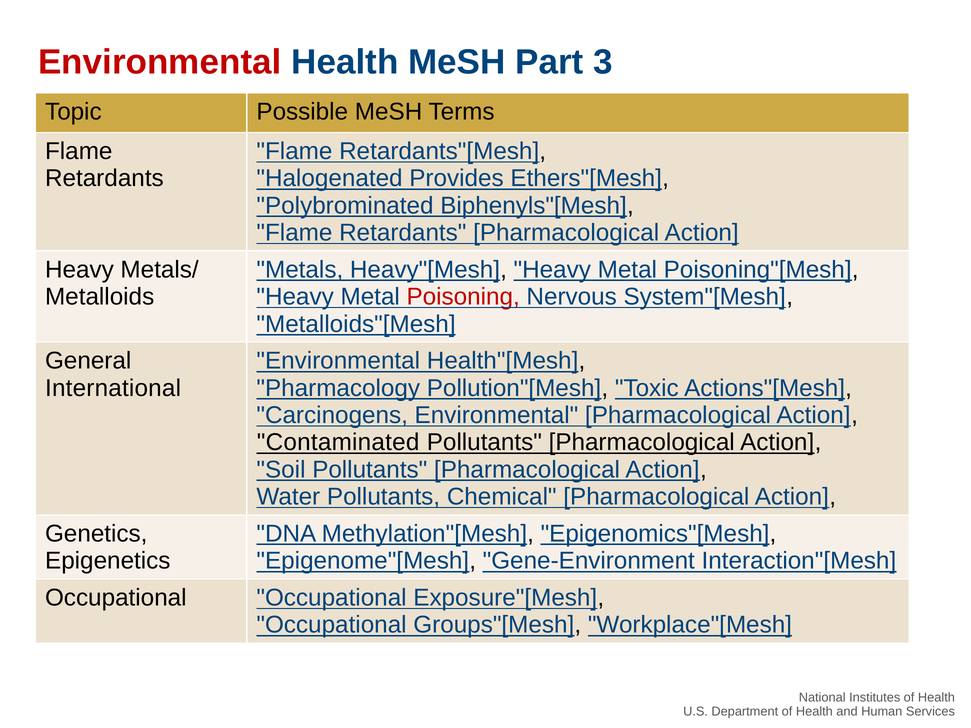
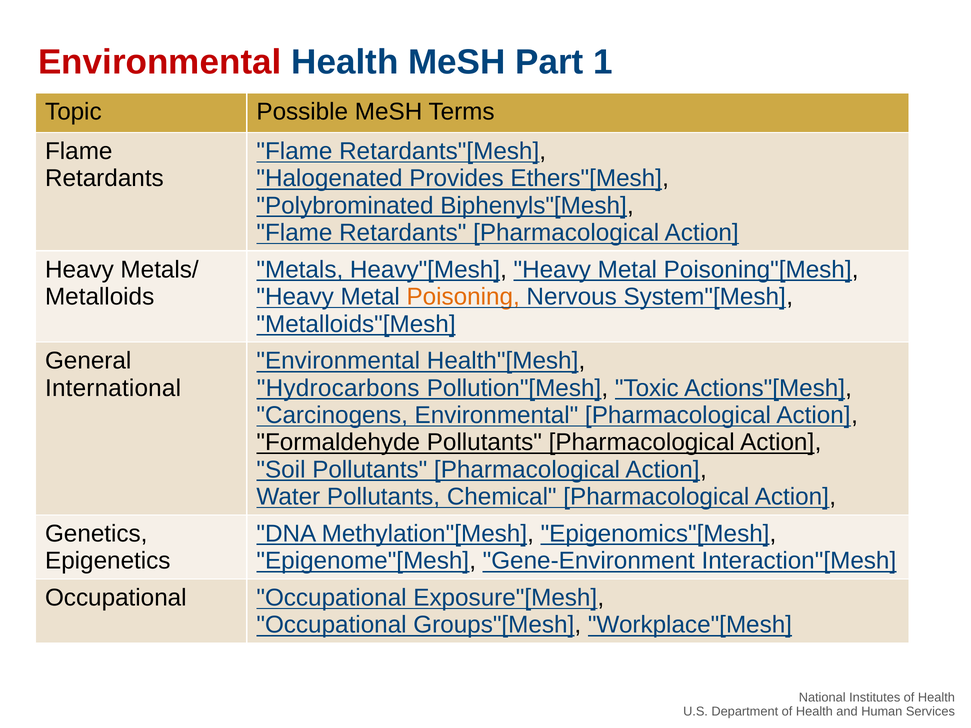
3: 3 -> 1 (603, 62)
Poisoning colour: red -> orange (463, 297)
Pharmacology: Pharmacology -> Hydrocarbons (338, 388)
Contaminated: Contaminated -> Formaldehyde (338, 443)
